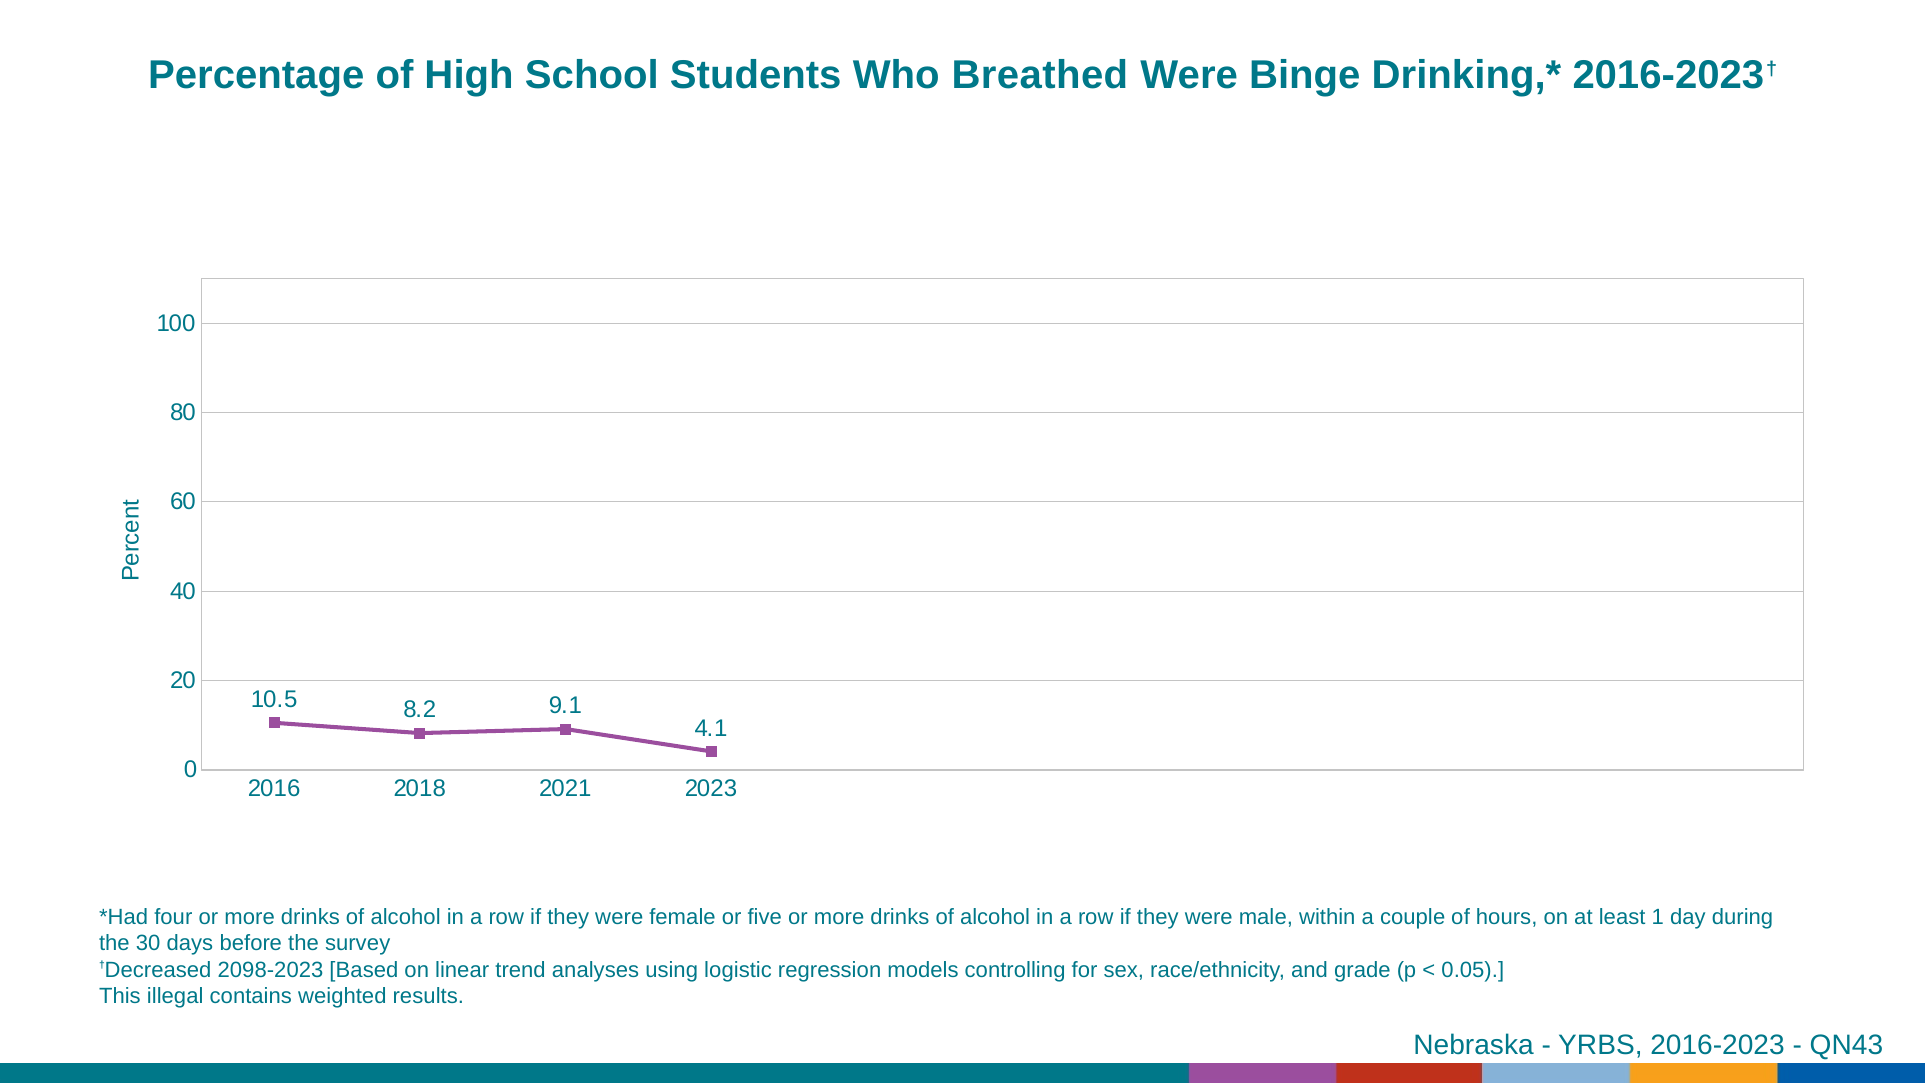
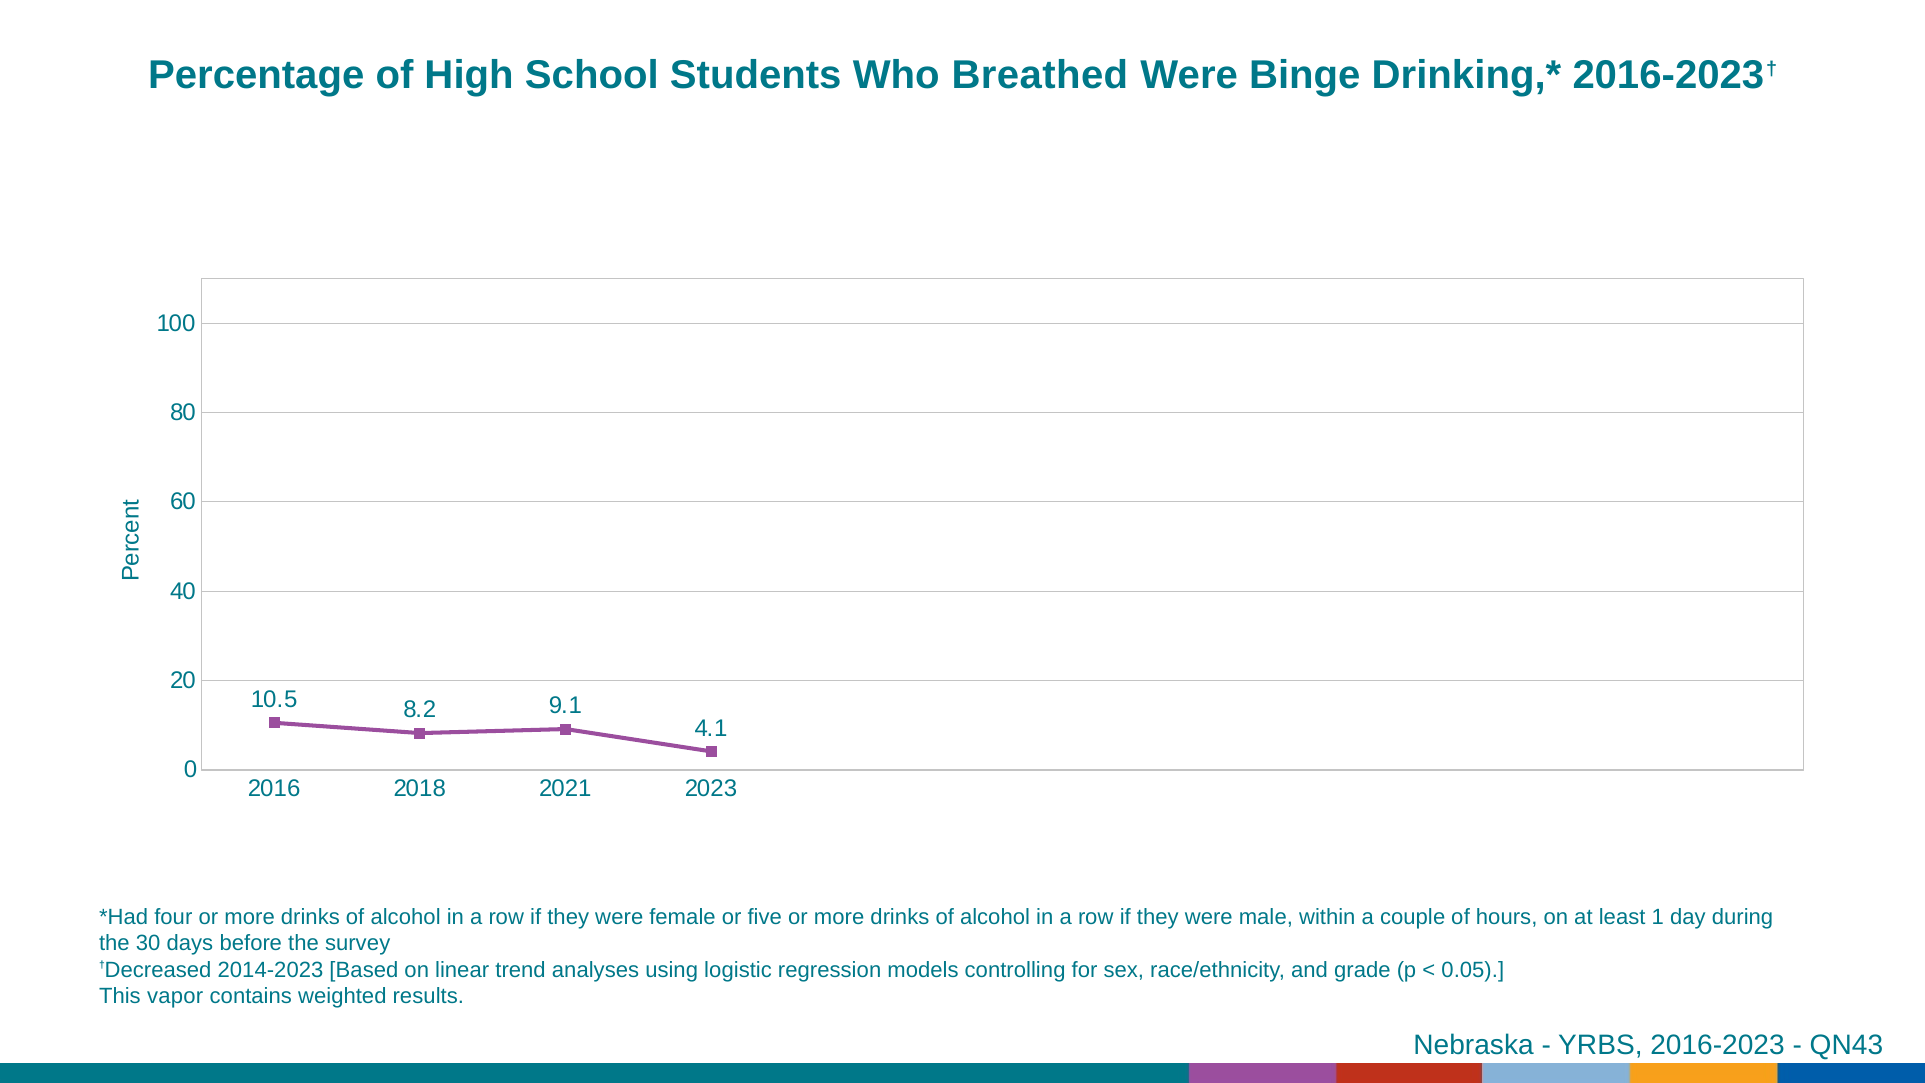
2098-2023: 2098-2023 -> 2014-2023 (271, 970)
illegal: illegal -> vapor (175, 997)
